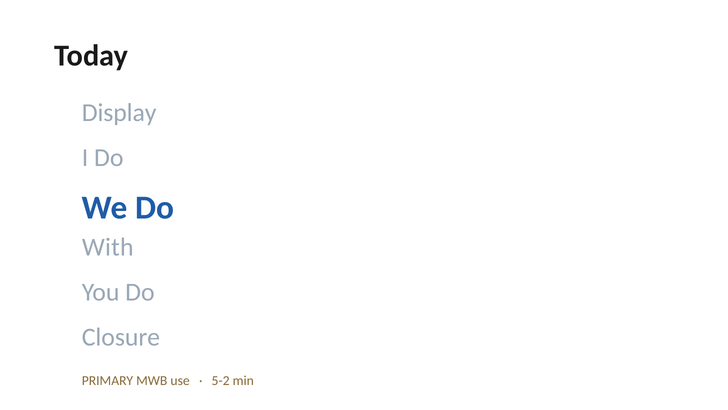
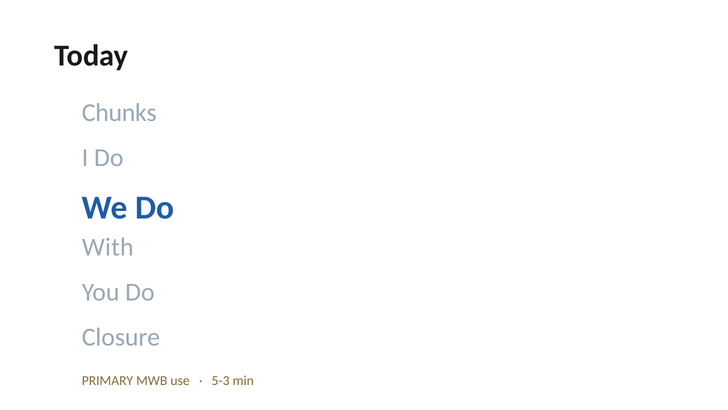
Display: Display -> Chunks (119, 113)
5-2: 5-2 -> 5-3 (221, 380)
